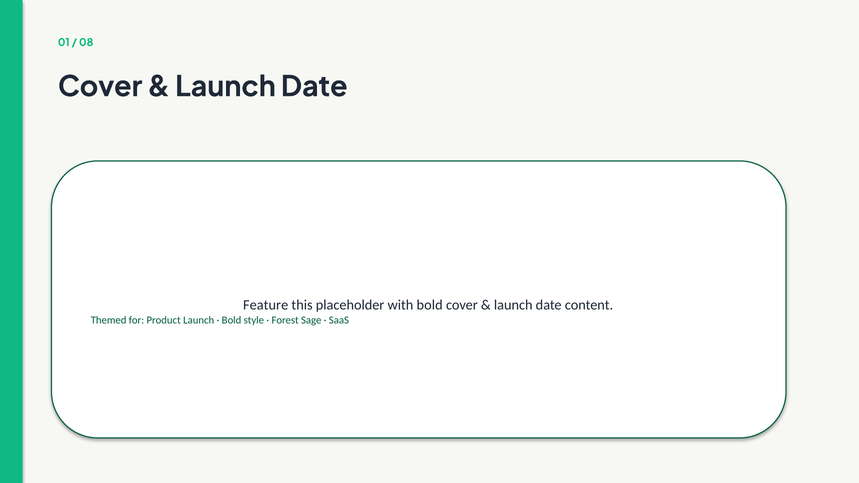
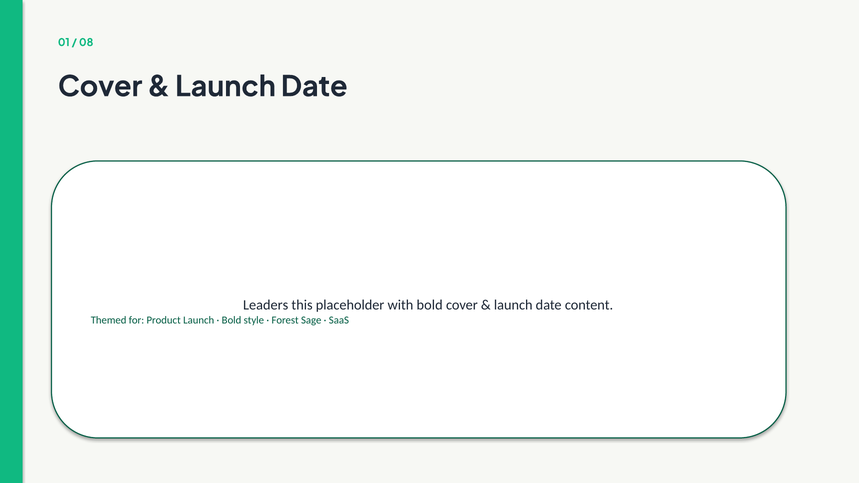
Feature: Feature -> Leaders (266, 305)
